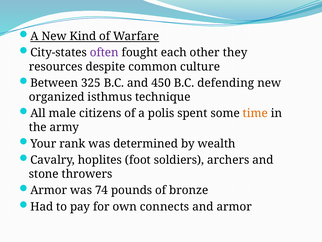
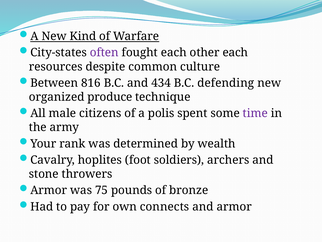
other they: they -> each (235, 53)
325: 325 -> 816 (91, 83)
450: 450 -> 434 (161, 83)
isthmus: isthmus -> produce (110, 97)
time colour: orange -> purple (255, 113)
74: 74 -> 75 (102, 190)
